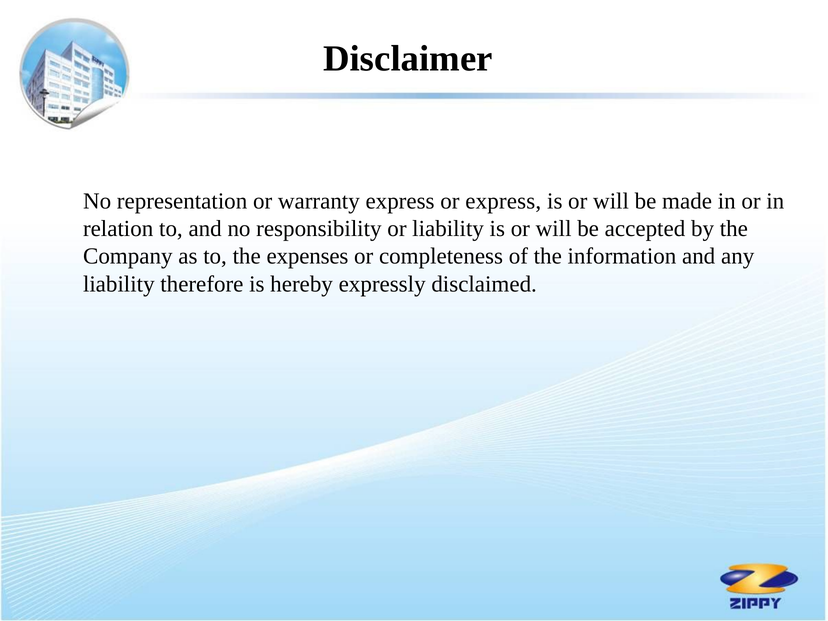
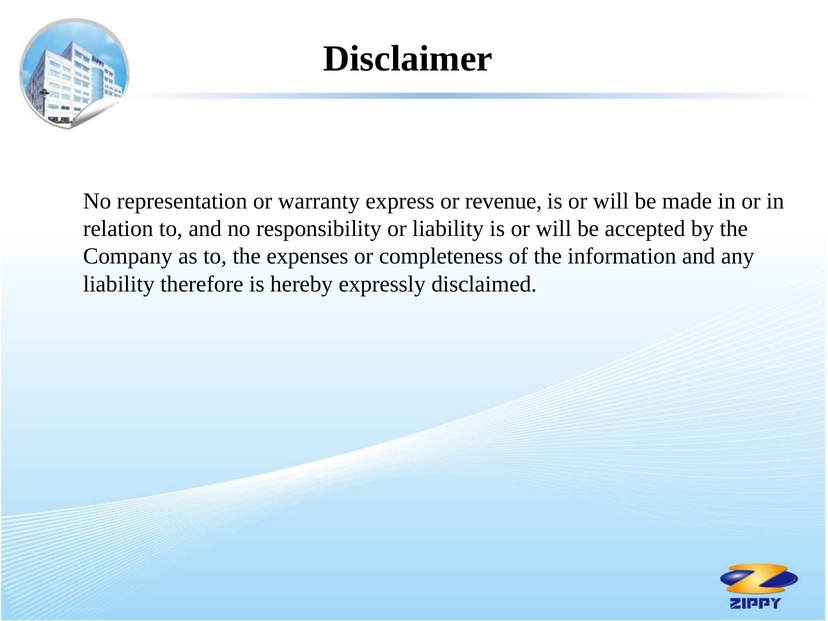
or express: express -> revenue (503, 201)
